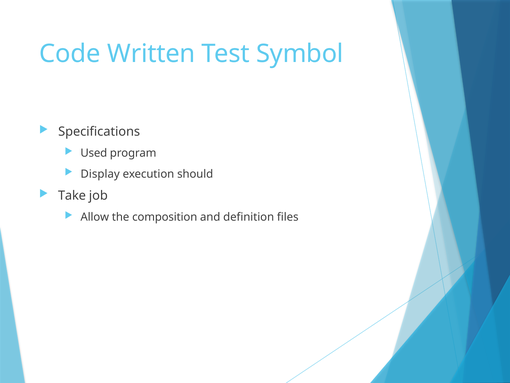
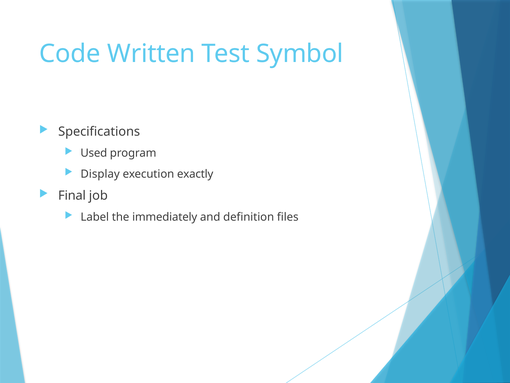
should: should -> exactly (195, 174)
Take: Take -> Final (72, 195)
Allow: Allow -> Label (95, 217)
composition: composition -> immediately (165, 217)
